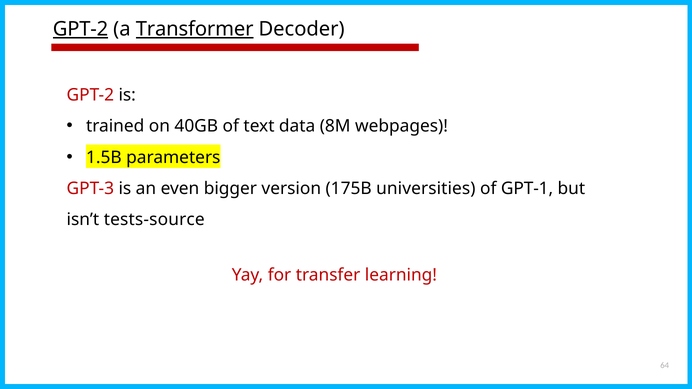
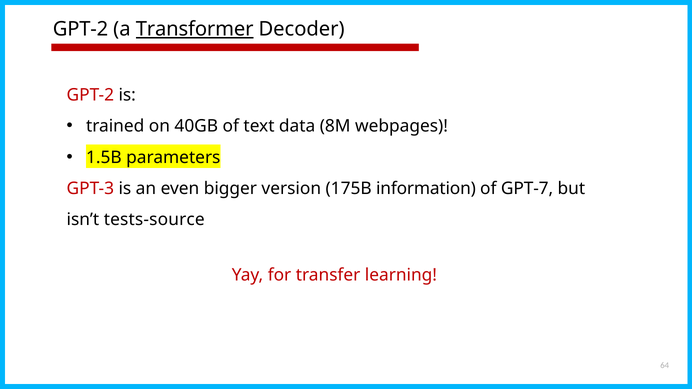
GPT-2 underline: present -> none (80, 29)
universities: universities -> information (426, 189)
GPT-1: GPT-1 -> GPT-7 (527, 189)
